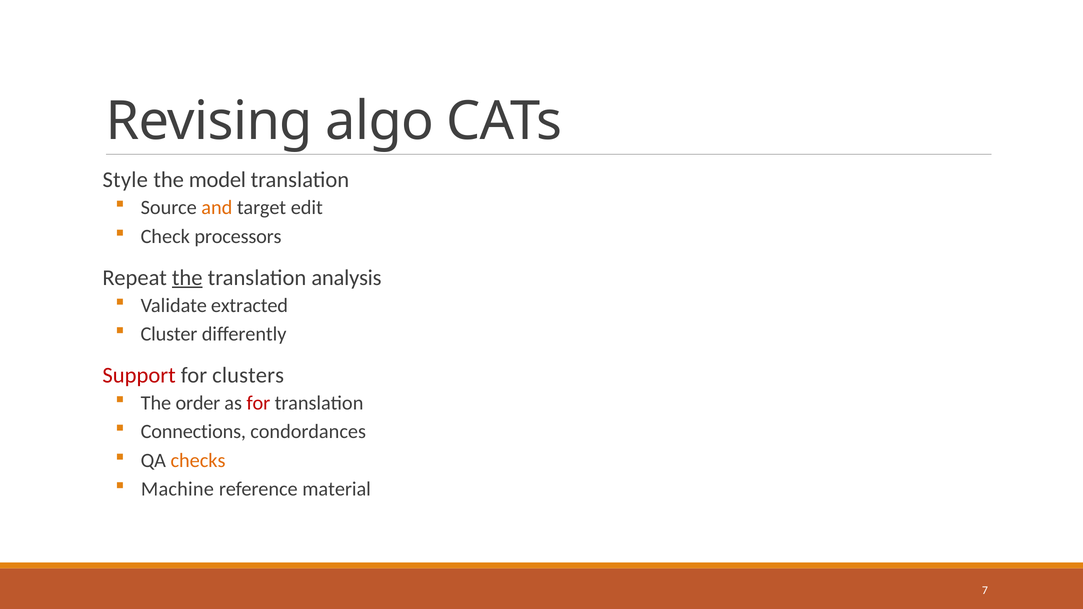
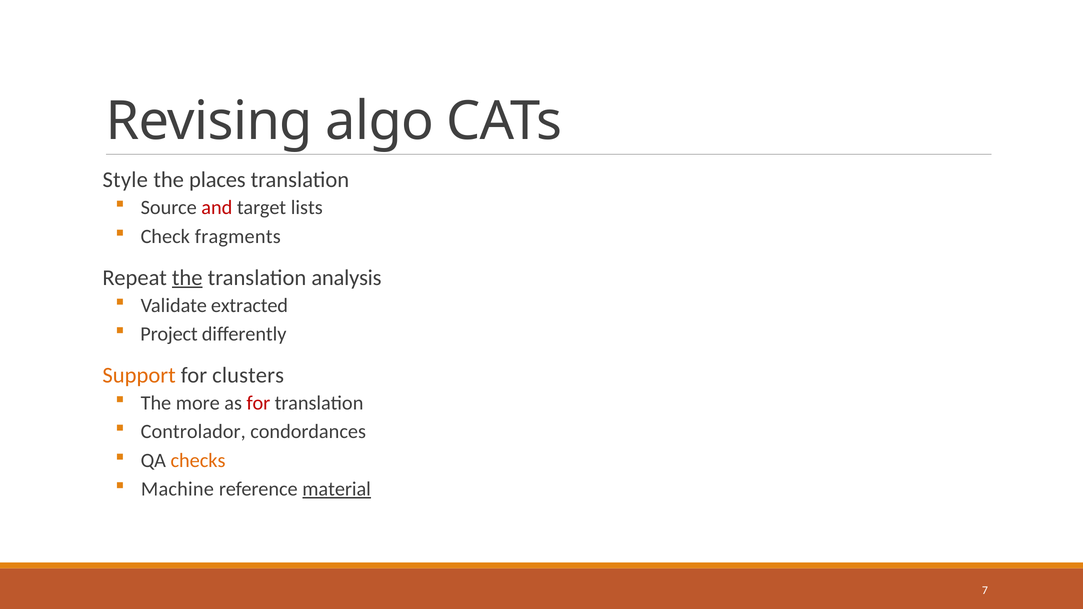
model: model -> places (217, 180)
and colour: orange -> red (217, 208)
edit: edit -> lists (307, 208)
processors: processors -> fragments (238, 237)
Cluster: Cluster -> Project (169, 334)
Support colour: red -> orange (139, 375)
order: order -> more (198, 403)
Connections: Connections -> Controlador (193, 432)
material underline: none -> present (337, 489)
